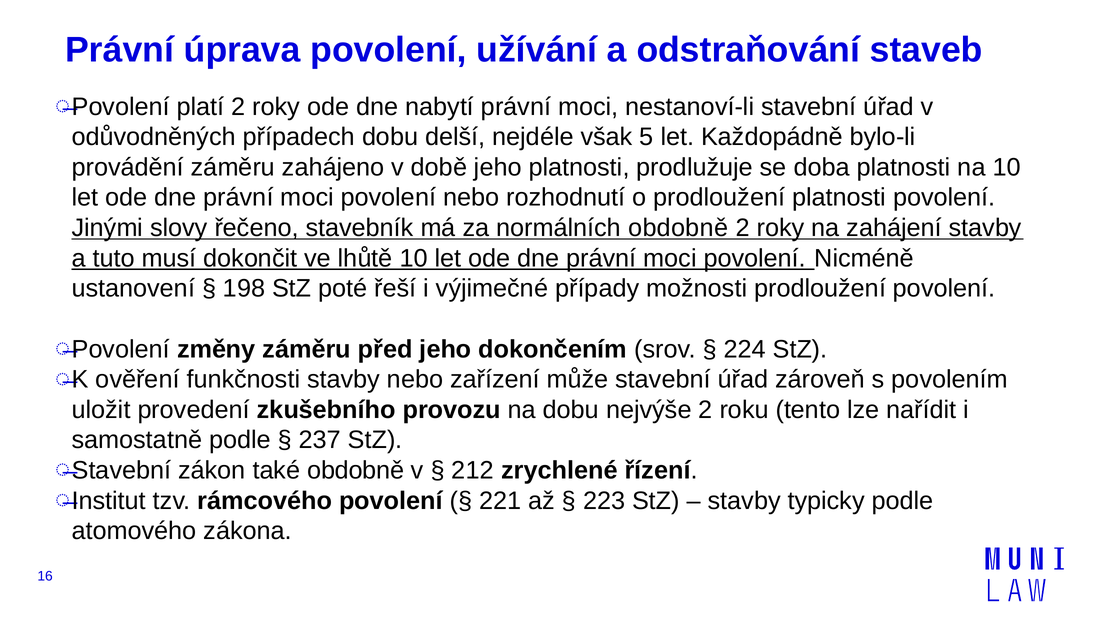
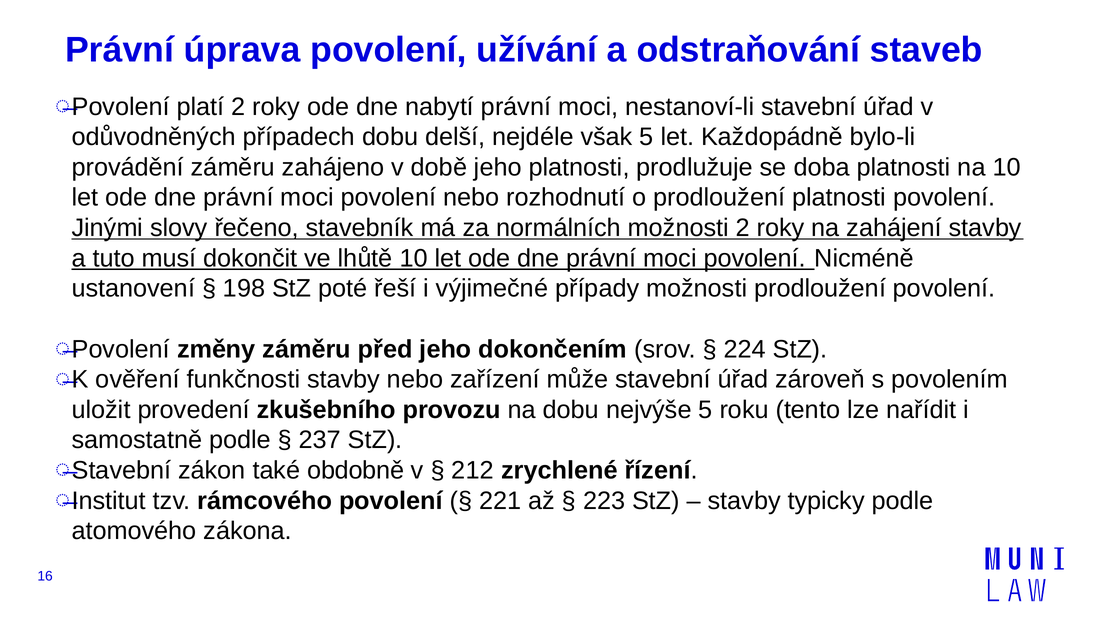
normálních obdobně: obdobně -> možnosti (678, 228)
nejvýše 2: 2 -> 5 (706, 410)
